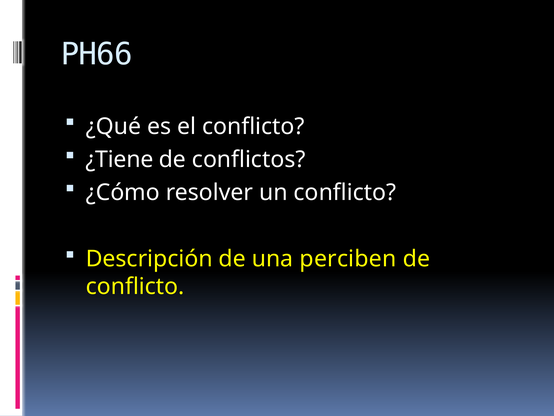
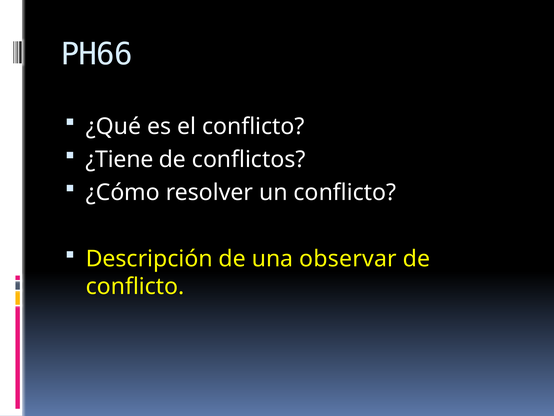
perciben: perciben -> observar (348, 259)
